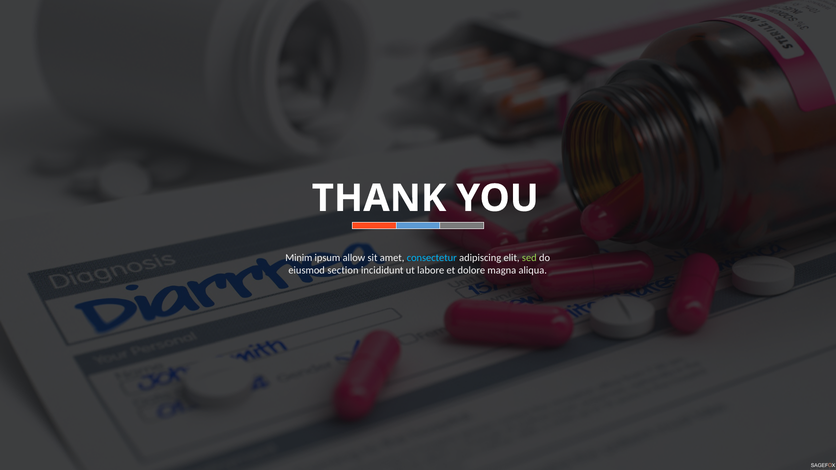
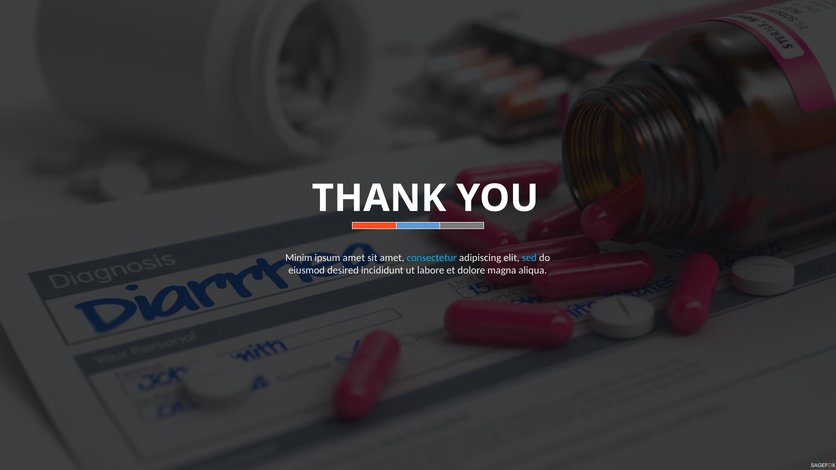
ipsum allow: allow -> amet (354, 258)
sed colour: light green -> light blue (529, 258)
section: section -> desired (343, 271)
